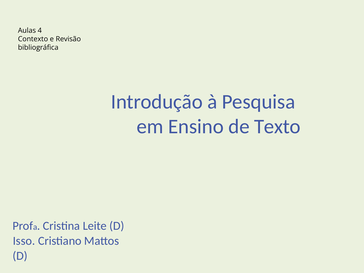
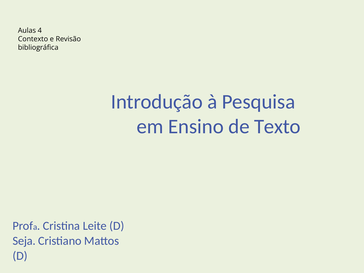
Isso: Isso -> Seja (24, 241)
